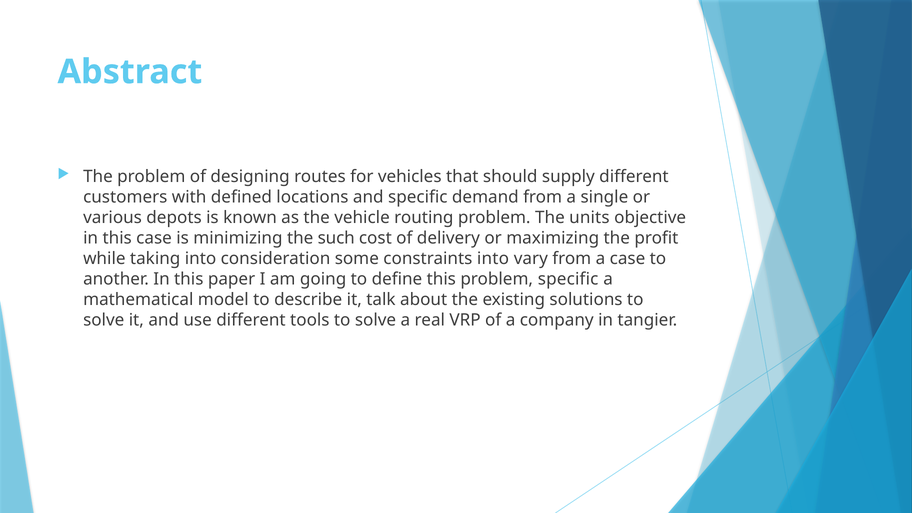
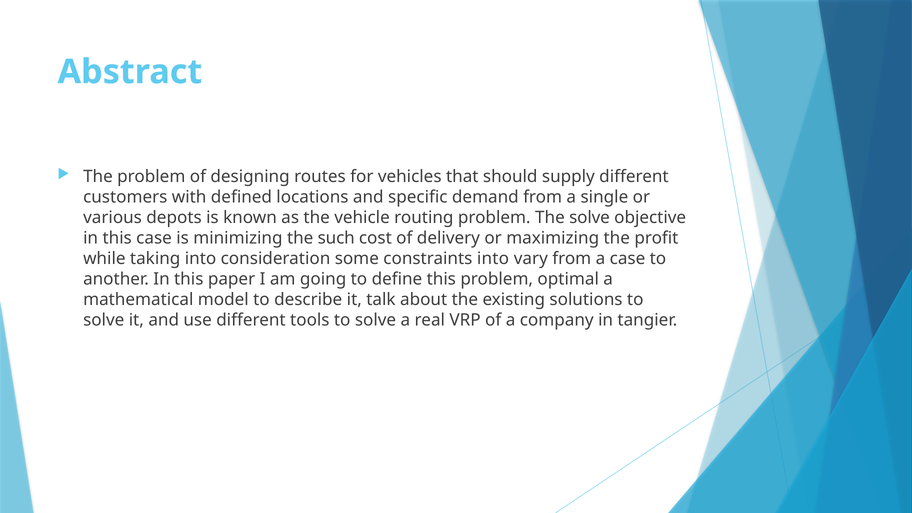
The units: units -> solve (590, 218)
problem specific: specific -> optimal (568, 279)
